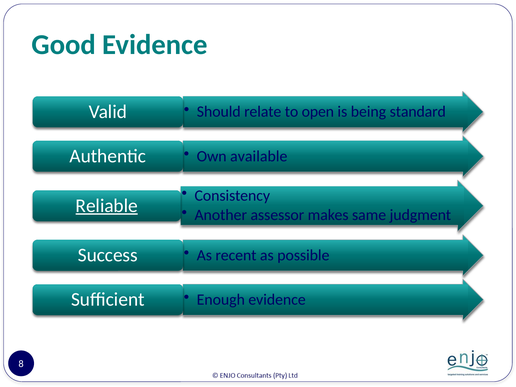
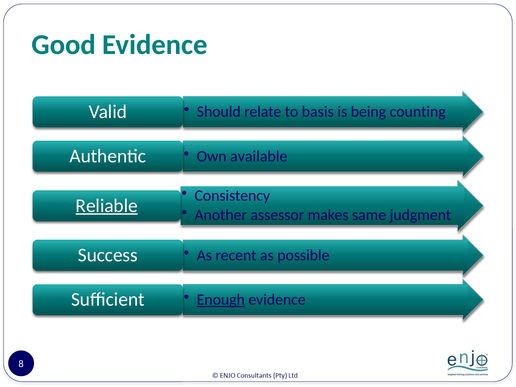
open: open -> basis (318, 112)
standard: standard -> counting (418, 112)
Enough underline: none -> present (221, 300)
